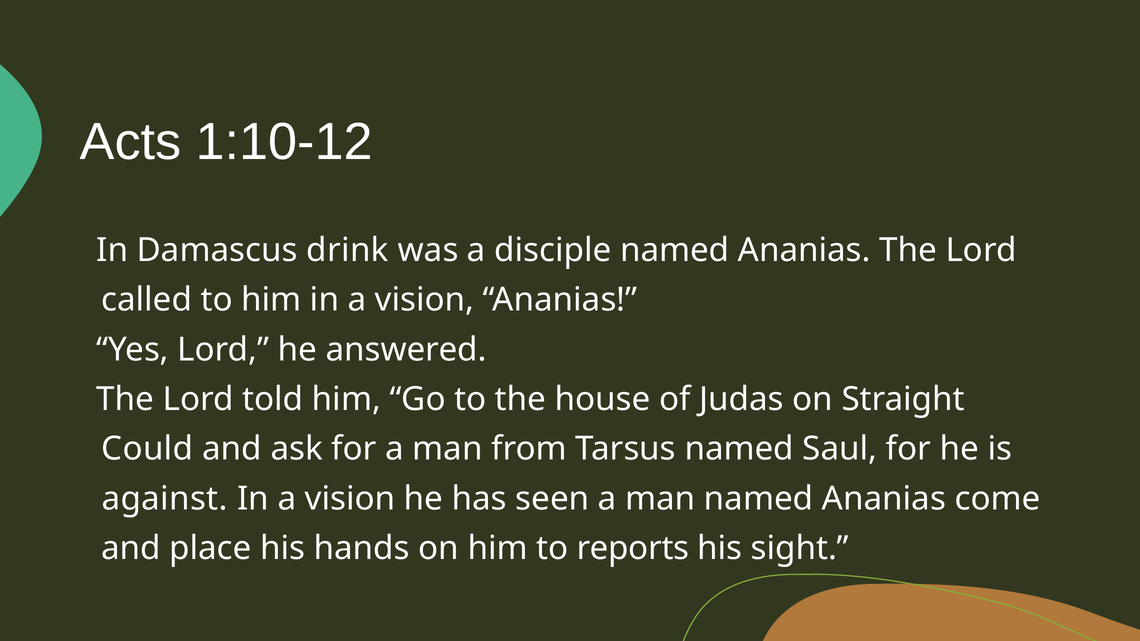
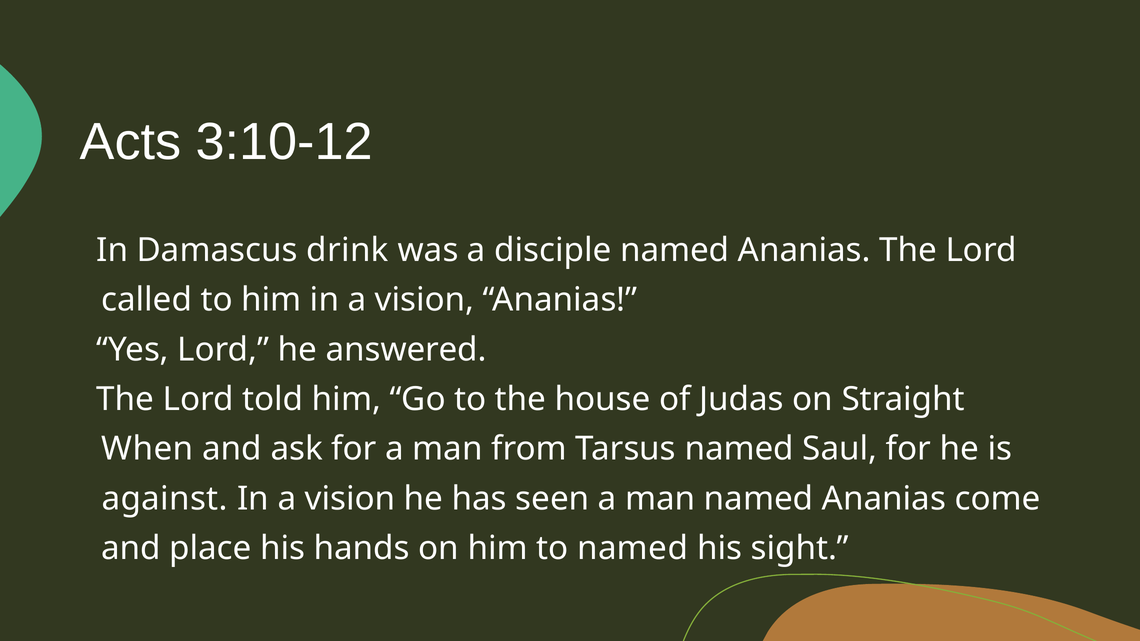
1:10-12: 1:10-12 -> 3:10-12 (284, 142)
Could: Could -> When (147, 449)
to reports: reports -> named (633, 549)
